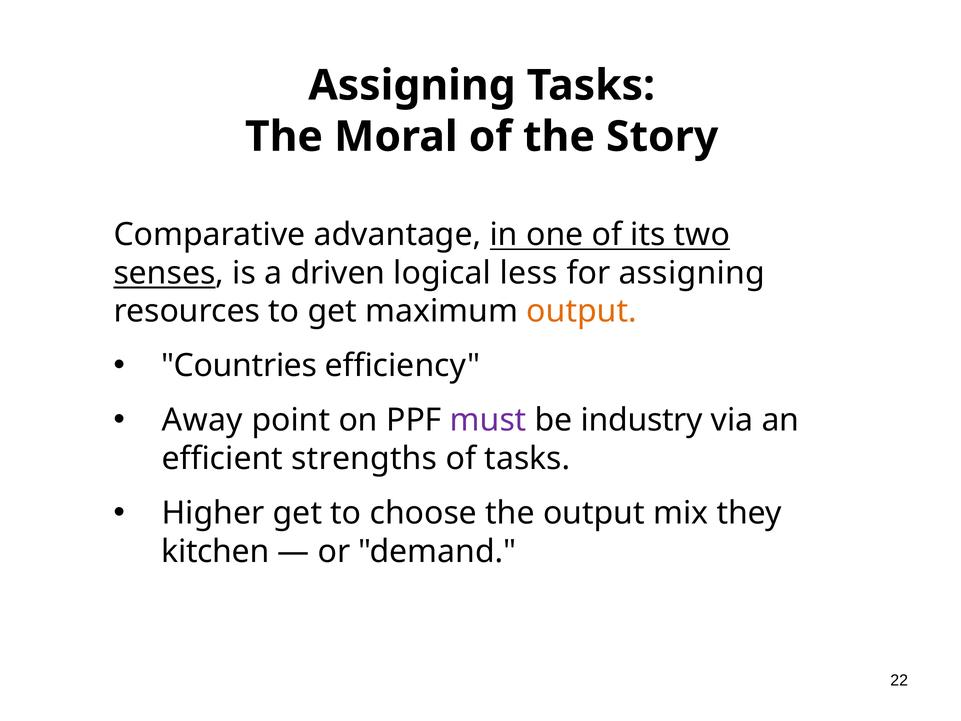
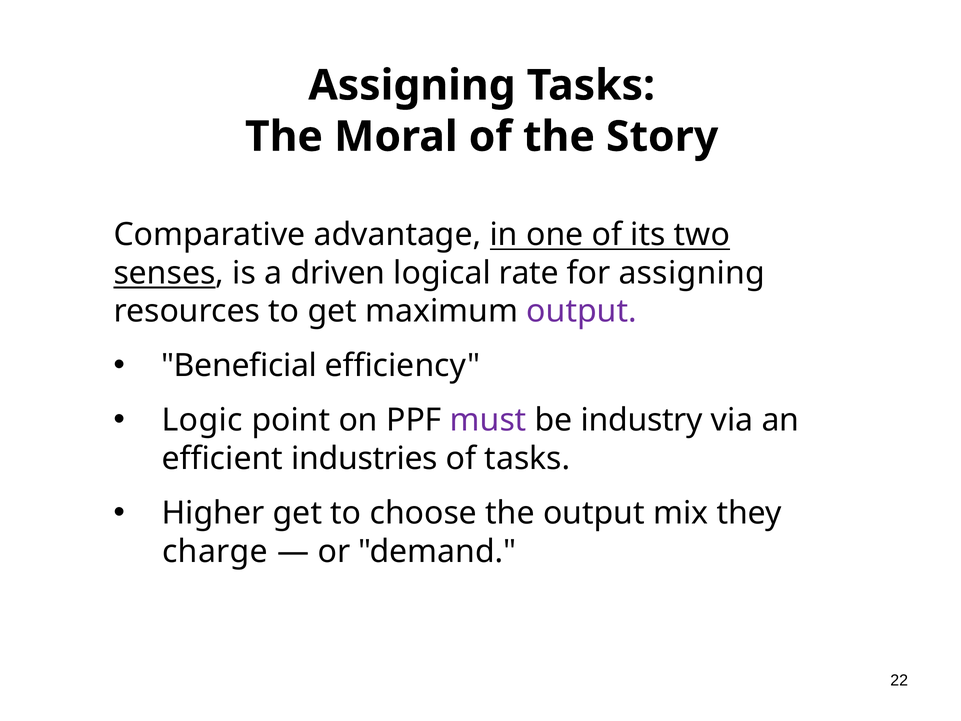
less: less -> rate (529, 273)
output colour: orange -> purple (582, 311)
Countries: Countries -> Beneficial (239, 366)
Away: Away -> Logic (202, 420)
strengths: strengths -> industries (365, 459)
kitchen: kitchen -> charge (215, 551)
